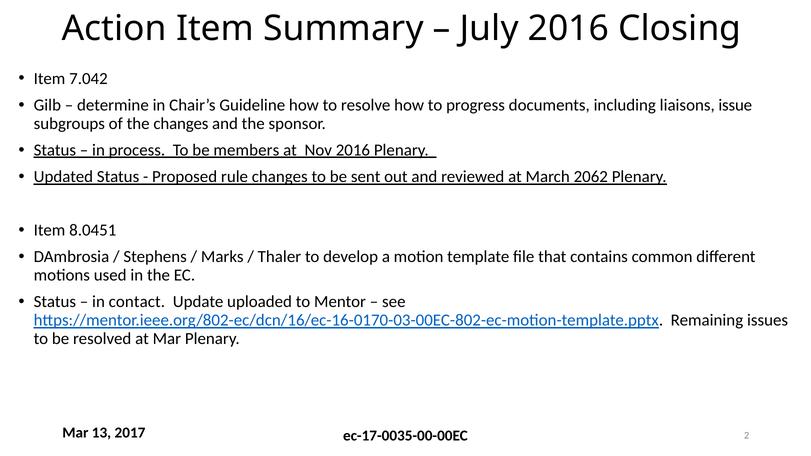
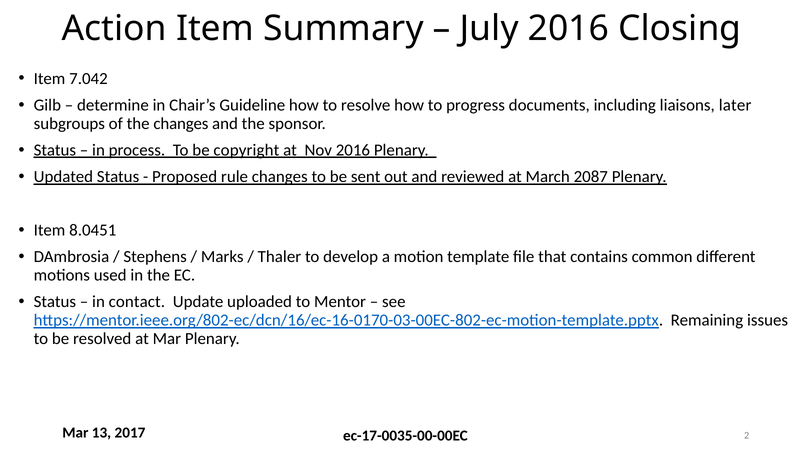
issue: issue -> later (735, 105)
members: members -> copyright (246, 150)
2062: 2062 -> 2087 (591, 177)
